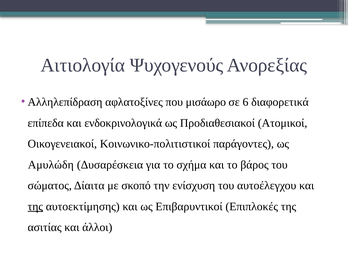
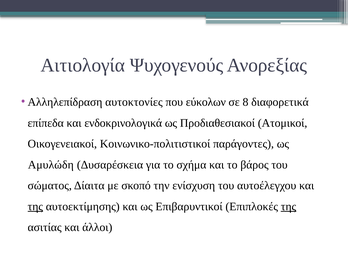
αφλατοξίνες: αφλατοξίνες -> αυτοκτονίες (134, 102)
μισάωρο: μισάωρο -> εύκολων (206, 102)
6: 6 -> 8 (245, 102)
της underline: none -> present (289, 206)
